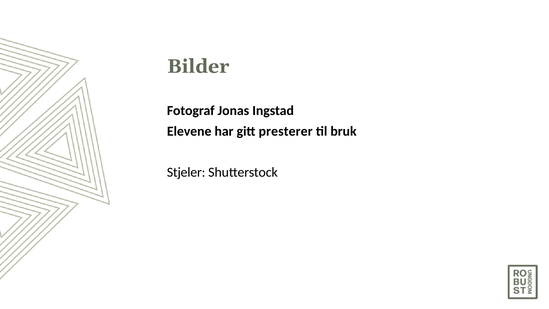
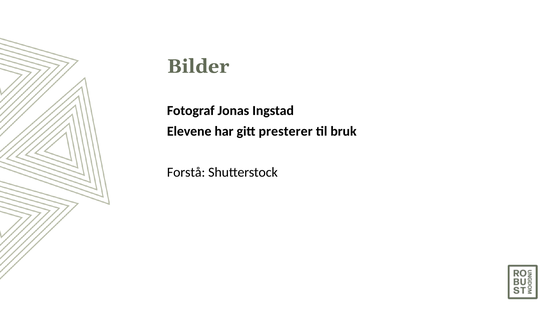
Stjeler: Stjeler -> Forstå (186, 172)
